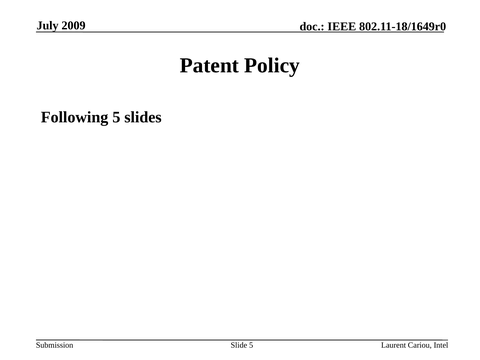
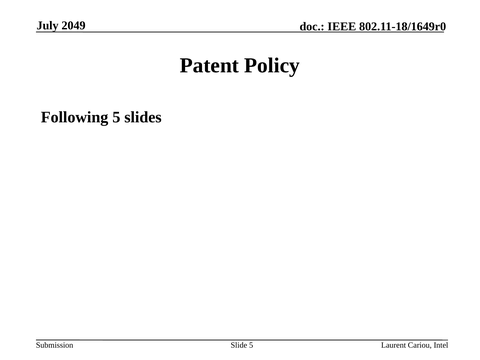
2009: 2009 -> 2049 (74, 25)
